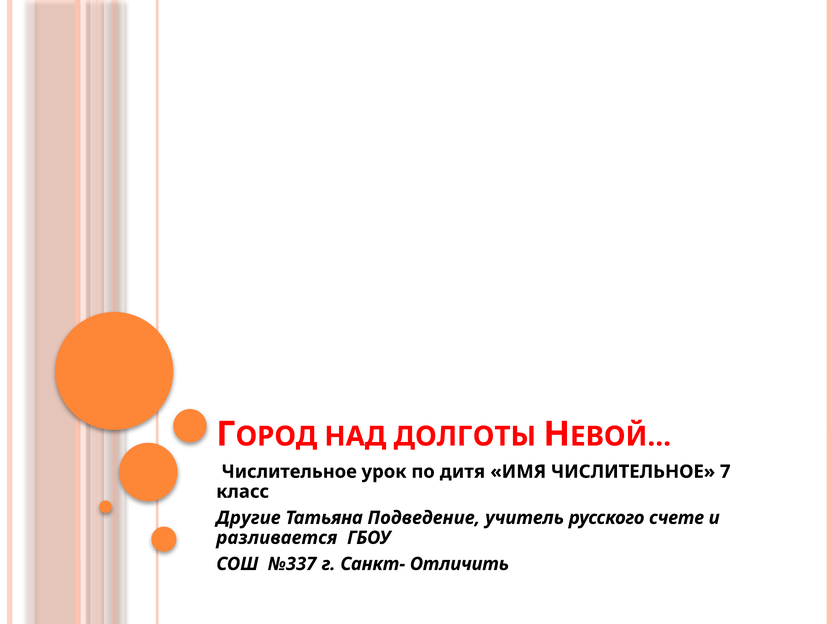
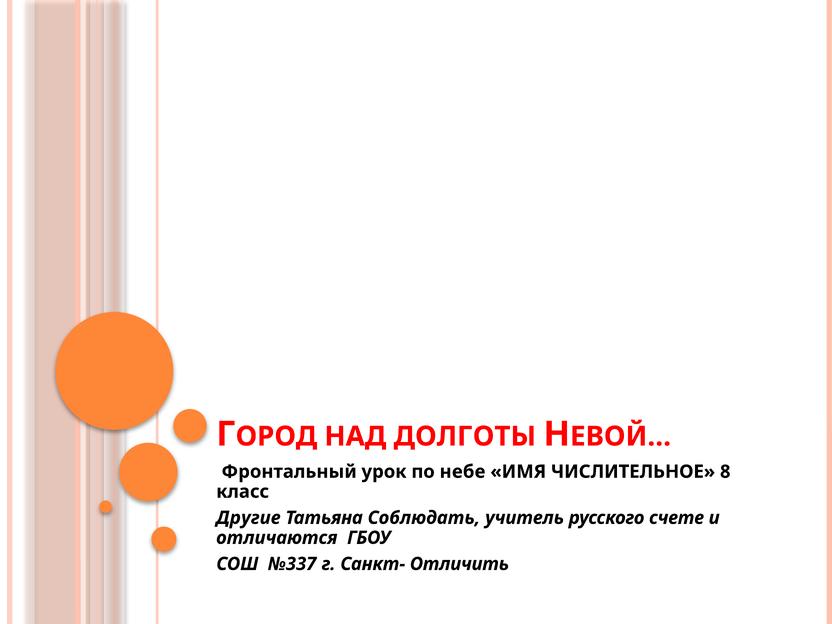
Числительное: Числительное -> Фронтальный (289, 472)
дитя: дитя -> небе (462, 472)
7: 7 -> 8 (725, 472)
Подведение: Подведение -> Соблюдать (424, 518)
разливается: разливается -> отличаются (277, 538)
